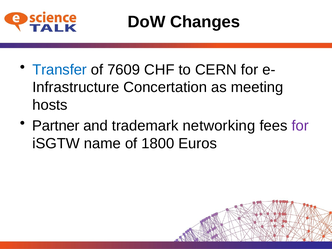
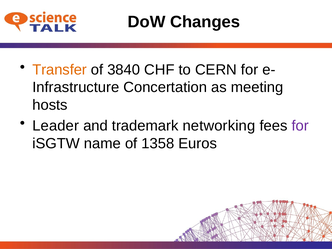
Transfer colour: blue -> orange (60, 70)
7609: 7609 -> 3840 (124, 70)
Partner: Partner -> Leader (56, 126)
1800: 1800 -> 1358 (158, 143)
